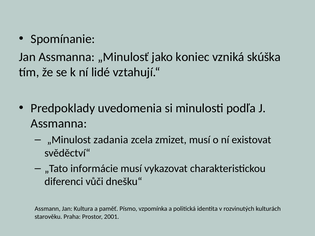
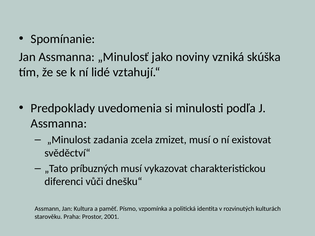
koniec: koniec -> noviny (193, 57)
informácie: informácie -> príbuzných (94, 169)
